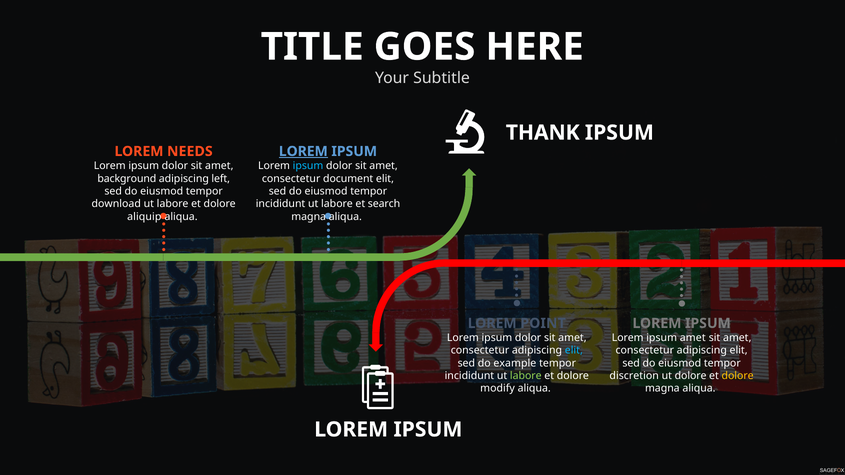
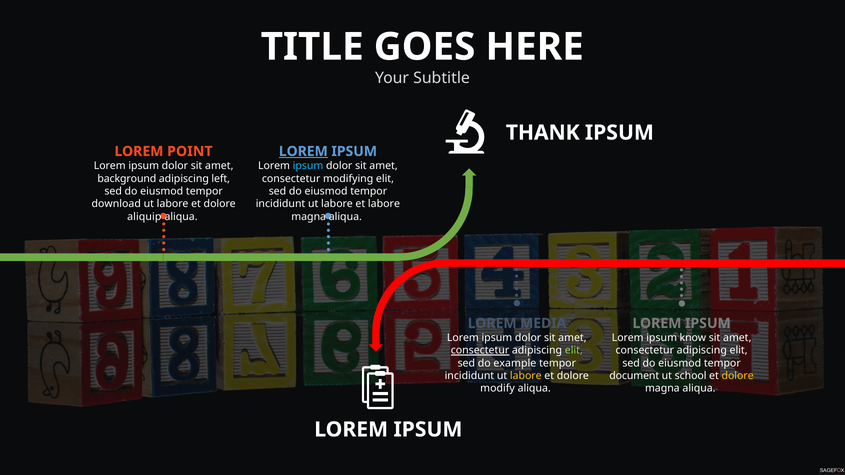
NEEDS: NEEDS -> POINT (190, 151)
document: document -> modifying (348, 179)
et search: search -> labore (384, 204)
POINT: POINT -> MEDIA (543, 323)
ipsum amet: amet -> know (693, 338)
consectetur underline: none -> present (480, 351)
elit colour: light blue -> light green (574, 351)
labore colour: light green -> yellow (526, 376)
discretion: discretion -> document (634, 376)
ut dolore: dolore -> school (691, 376)
